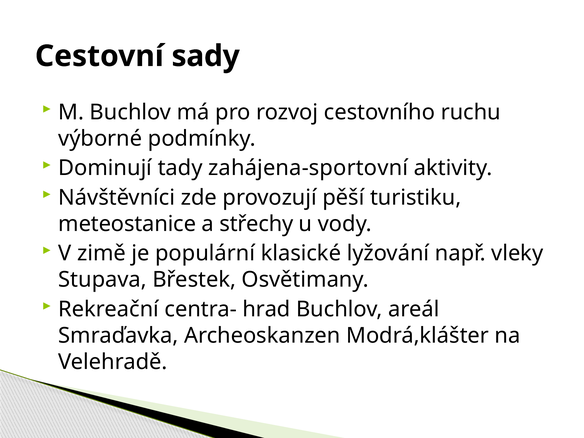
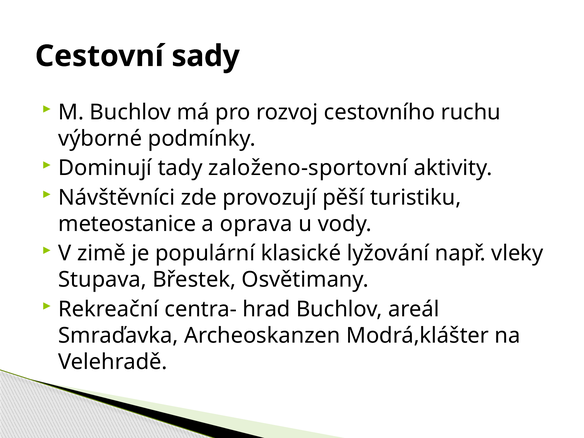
zahájena-sportovní: zahájena-sportovní -> založeno-sportovní (308, 168)
střechy: střechy -> oprava (256, 224)
